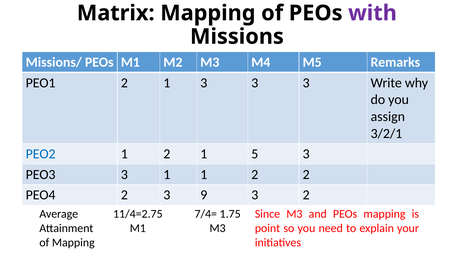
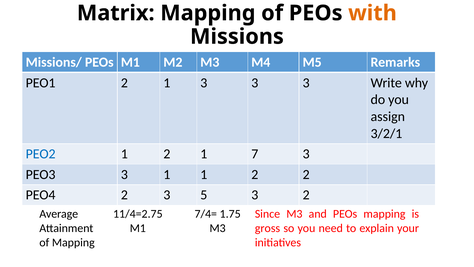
with colour: purple -> orange (372, 13)
5: 5 -> 7 (255, 154)
9: 9 -> 5 (204, 195)
point: point -> gross (267, 228)
